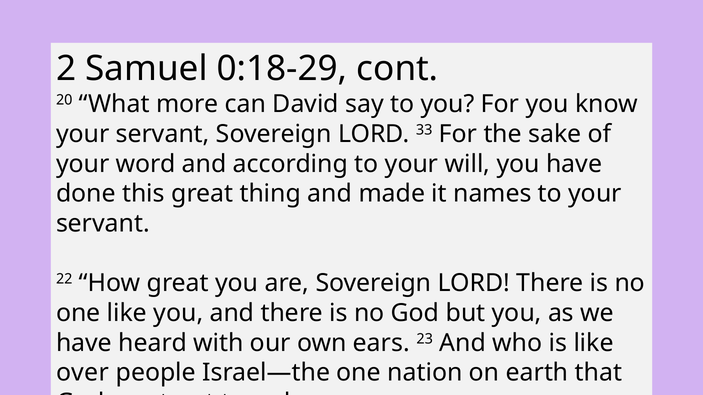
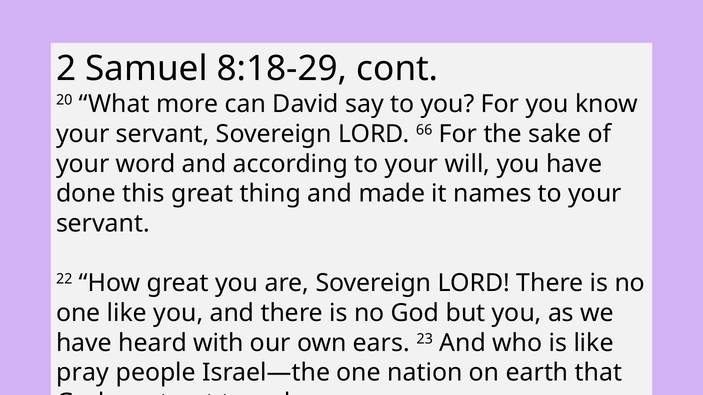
0:18-29: 0:18-29 -> 8:18-29 (282, 69)
33: 33 -> 66 (424, 130)
over: over -> pray (83, 373)
